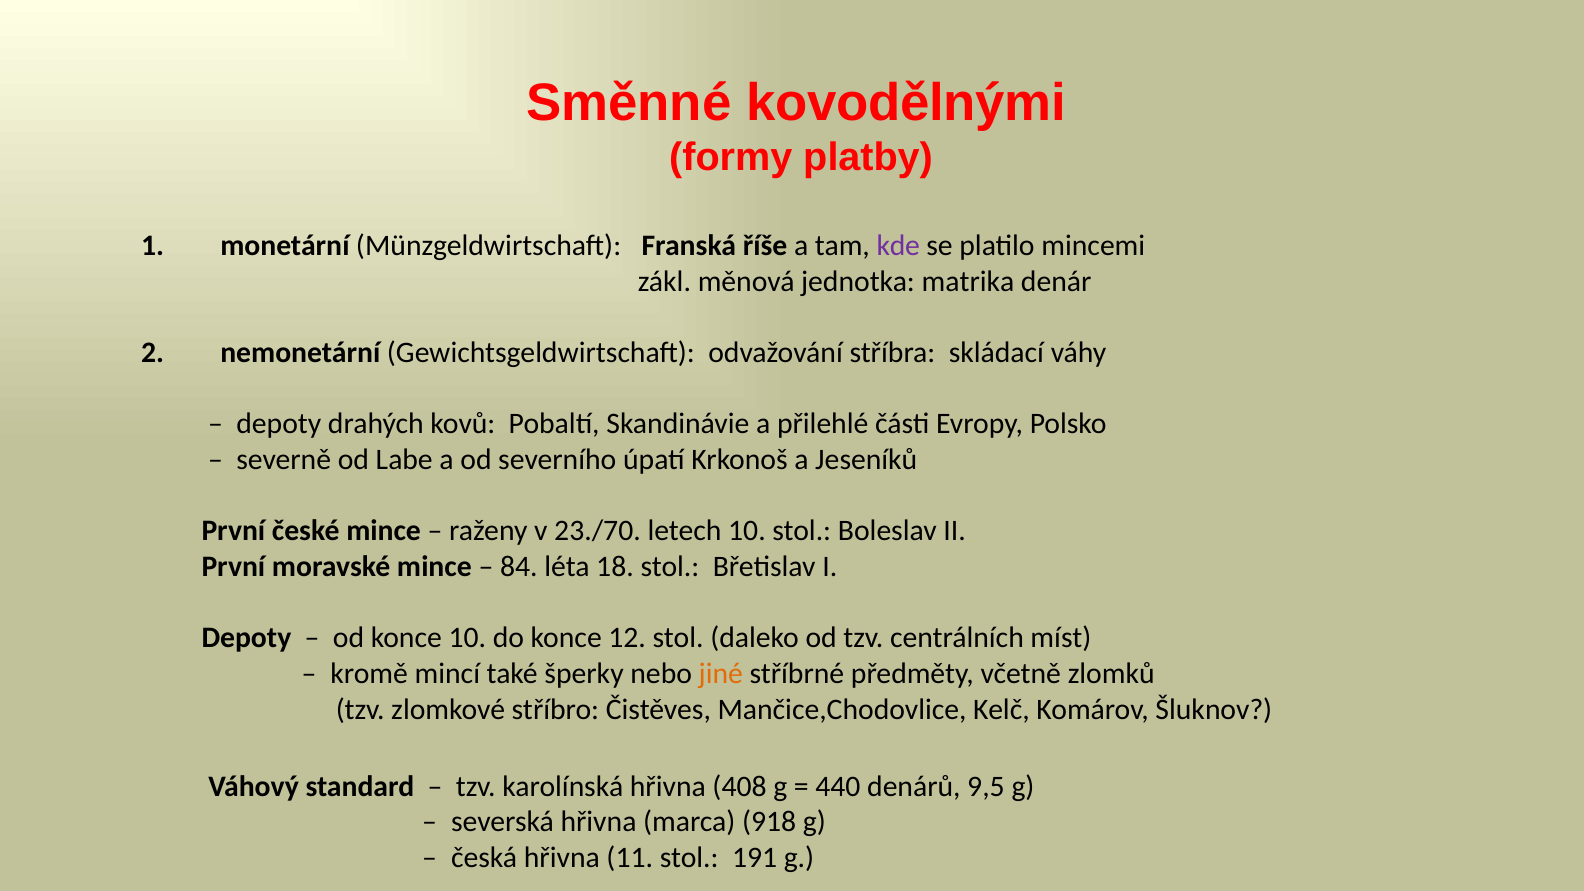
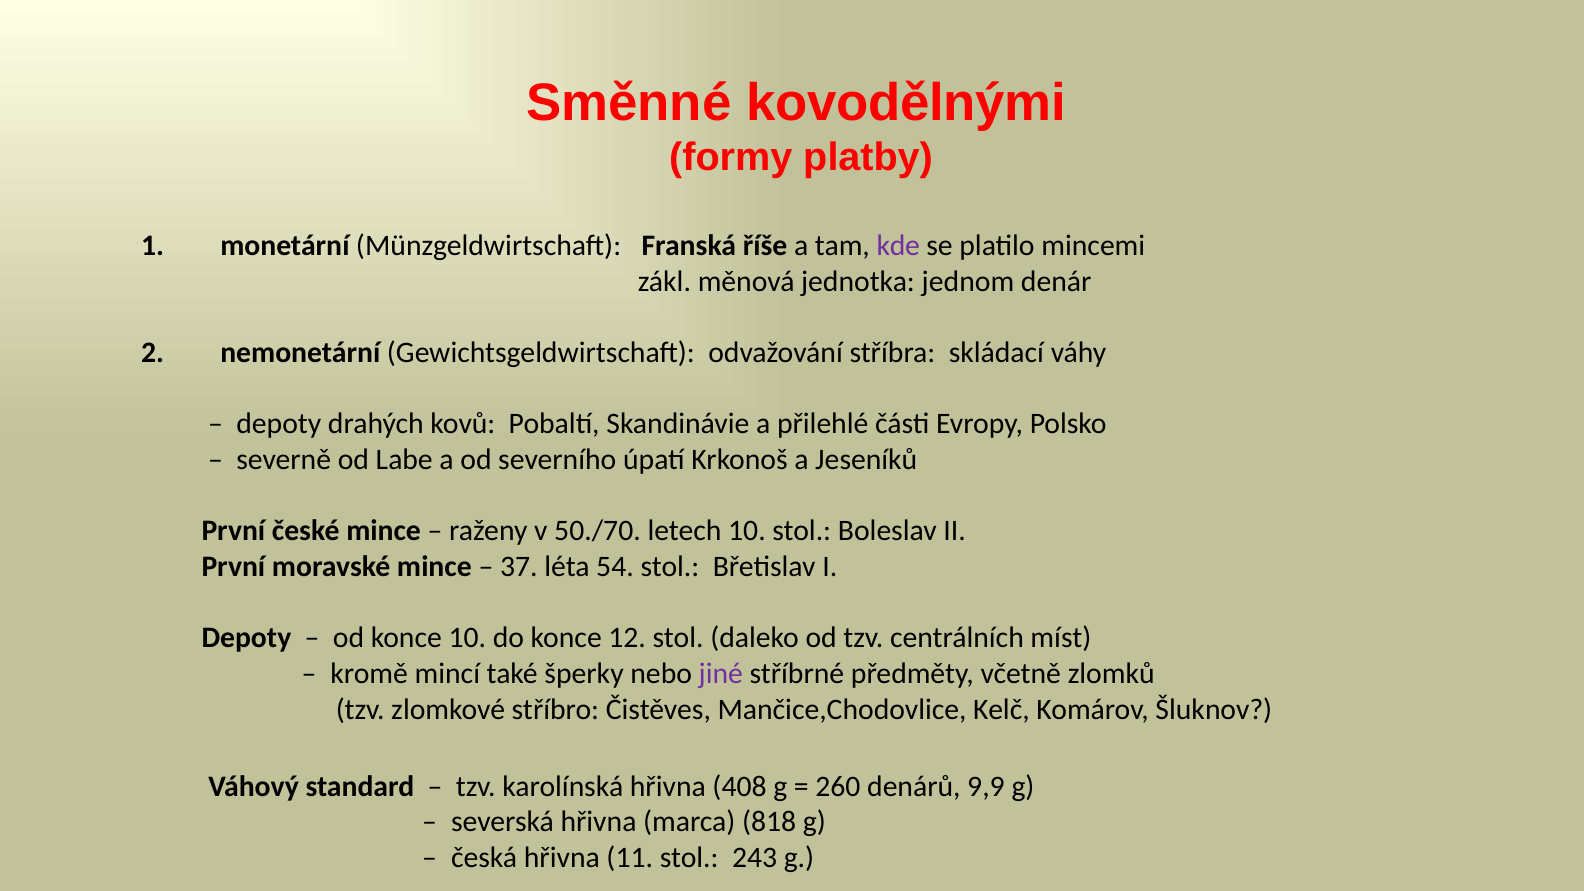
matrika: matrika -> jednom (968, 282)
23./70: 23./70 -> 50./70 (598, 531)
84: 84 -> 37 (519, 567)
18: 18 -> 54 (615, 567)
jiné colour: orange -> purple (721, 674)
440: 440 -> 260 (838, 787)
9,5: 9,5 -> 9,9 (986, 787)
918: 918 -> 818 (769, 822)
191: 191 -> 243 (755, 858)
